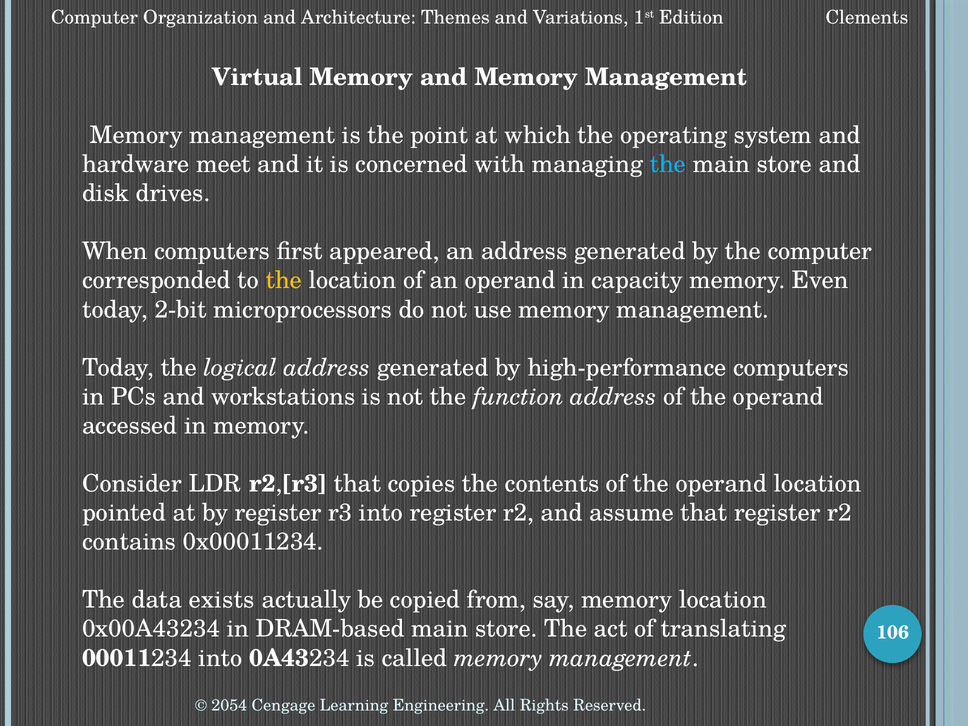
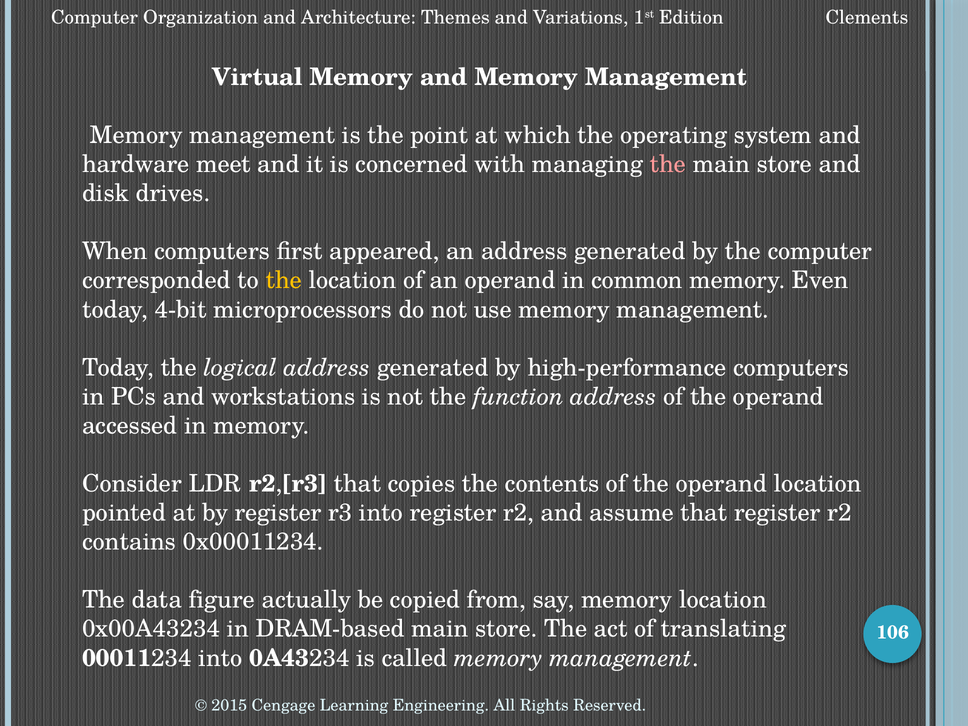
the colour: light blue -> pink (668, 164)
capacity: capacity -> common (637, 281)
2-bit: 2-bit -> 4-bit (181, 310)
exists: exists -> figure (222, 600)
2054: 2054 -> 2015 (229, 706)
